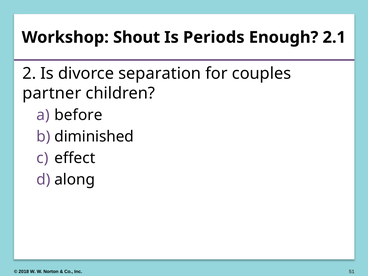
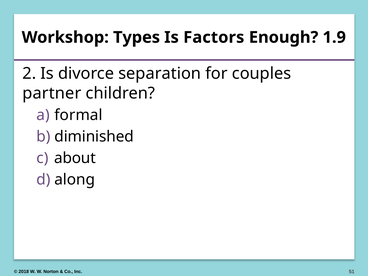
Shout: Shout -> Types (137, 37)
Periods: Periods -> Factors (214, 37)
2.1: 2.1 -> 1.9 (334, 37)
before: before -> formal (78, 115)
effect: effect -> about (75, 158)
